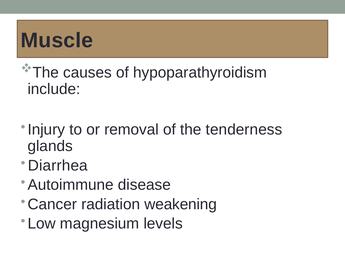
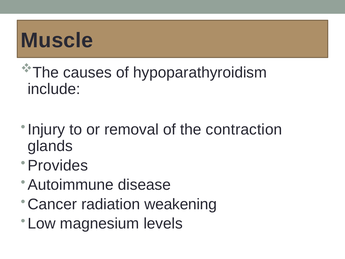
tenderness: tenderness -> contraction (244, 129)
Diarrhea: Diarrhea -> Provides (58, 165)
